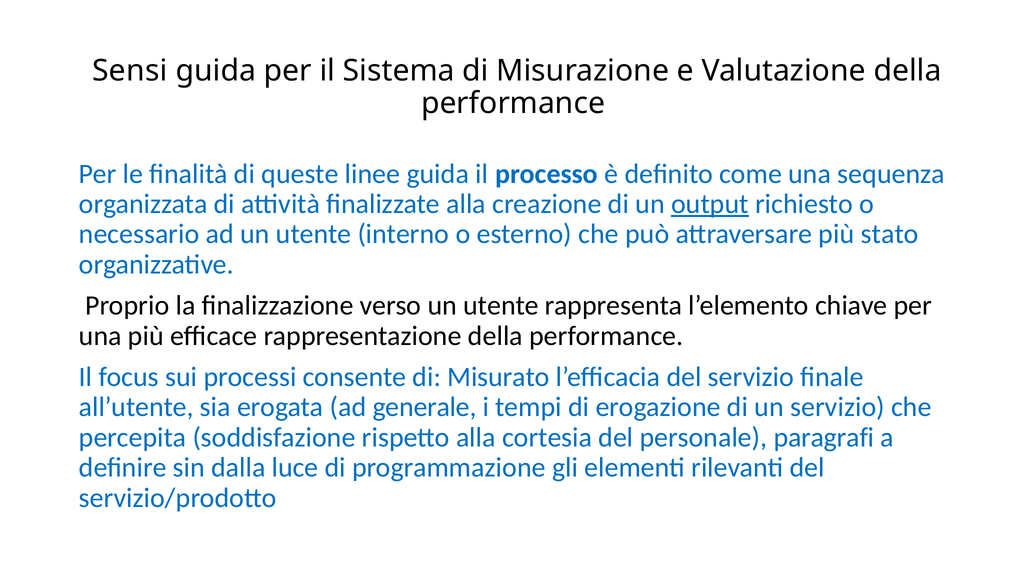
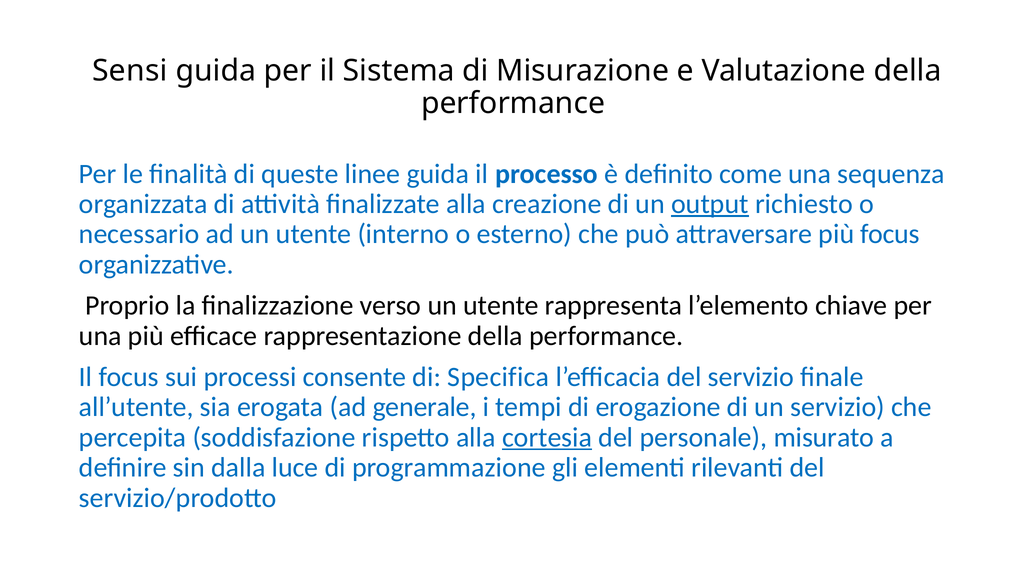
più stato: stato -> focus (890, 234)
Misurato: Misurato -> Specifica (498, 377)
cortesia underline: none -> present (547, 437)
paragrafi: paragrafi -> misurato (824, 437)
